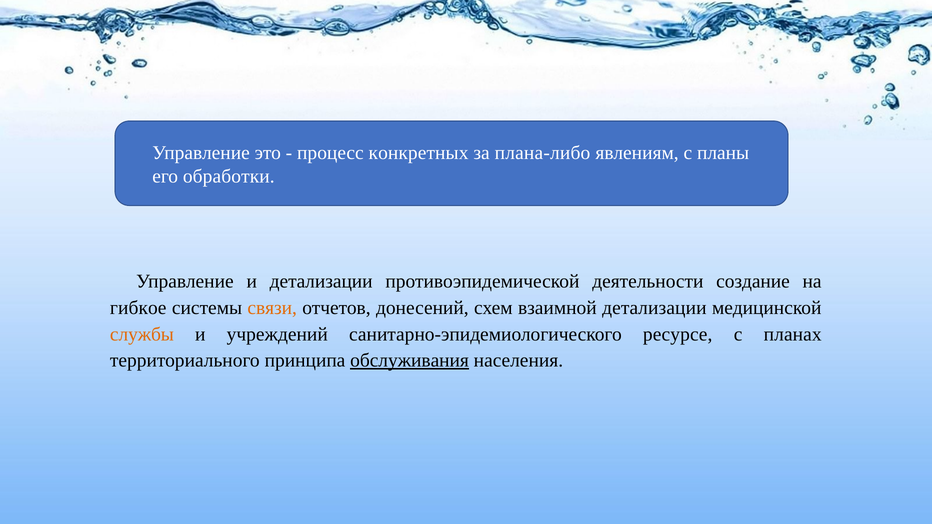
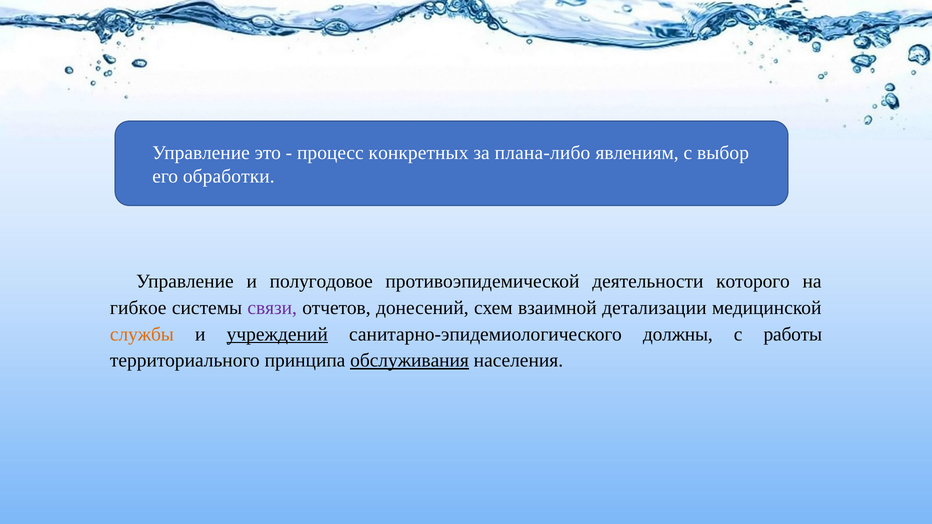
планы: планы -> выбор (723, 153)
и детализации: детализации -> полугодовое (321, 282)
создание: создание -> которого (753, 282)
связи colour: orange -> purple (272, 308)
учреждений underline: none -> present (277, 334)
ресурсе: ресурсе -> должны (678, 334)
планах: планах -> работы (793, 334)
